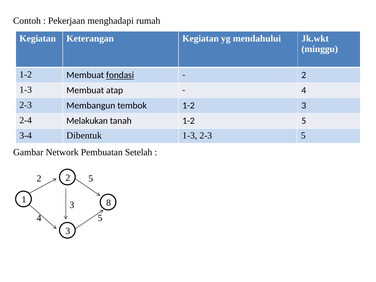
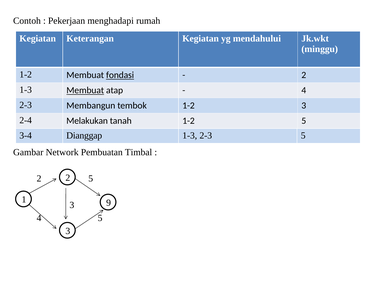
Membuat underline: none -> present (85, 90)
Dibentuk: Dibentuk -> Dianggap (84, 136)
Setelah: Setelah -> Timbal (139, 152)
8: 8 -> 9 (109, 203)
